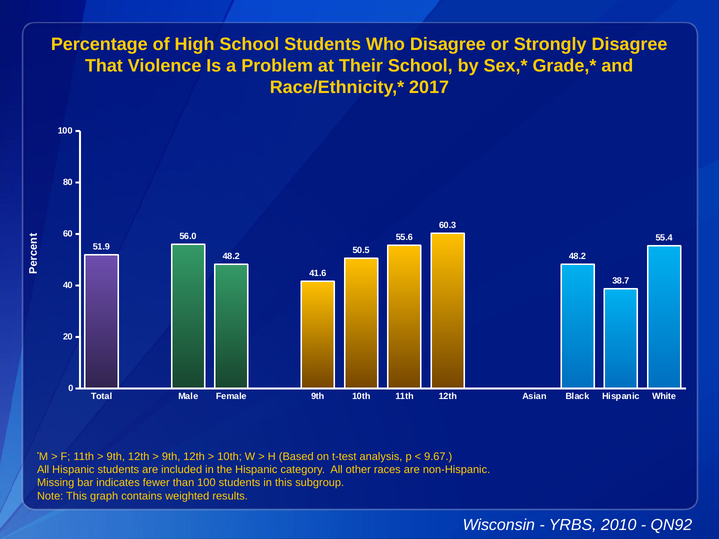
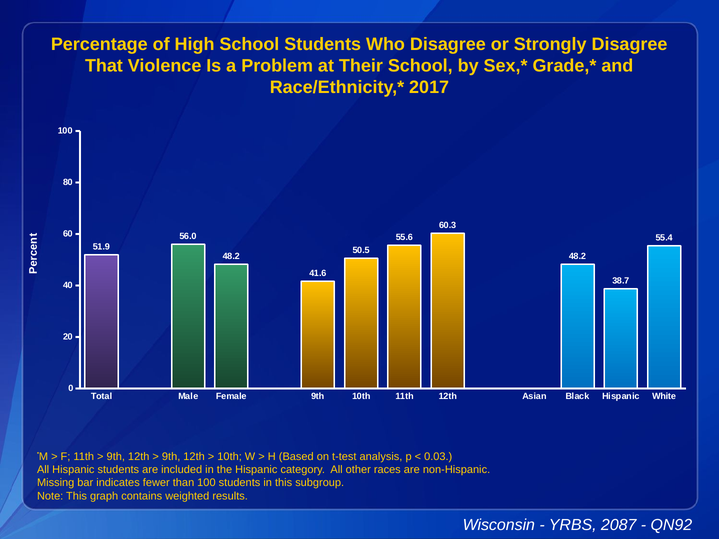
9.67: 9.67 -> 0.03 (438, 457)
2010: 2010 -> 2087 (619, 525)
